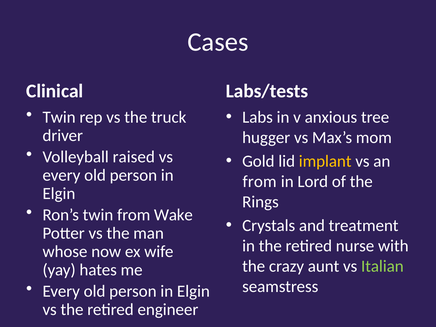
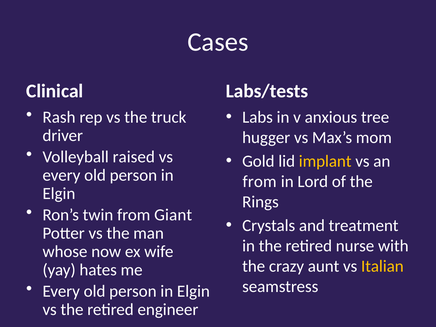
Twin: Twin -> Rash (59, 117)
Wake: Wake -> Giant (173, 215)
Italian colour: light green -> yellow (382, 266)
